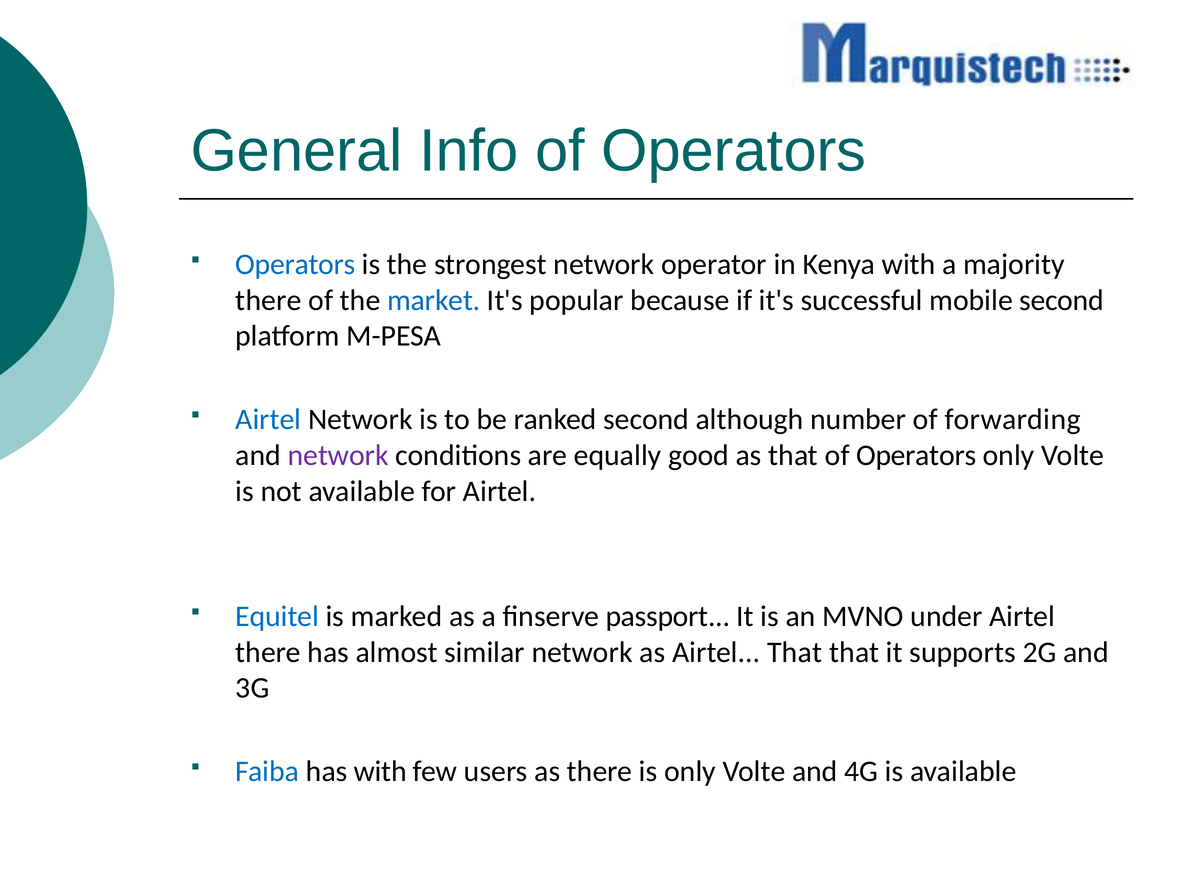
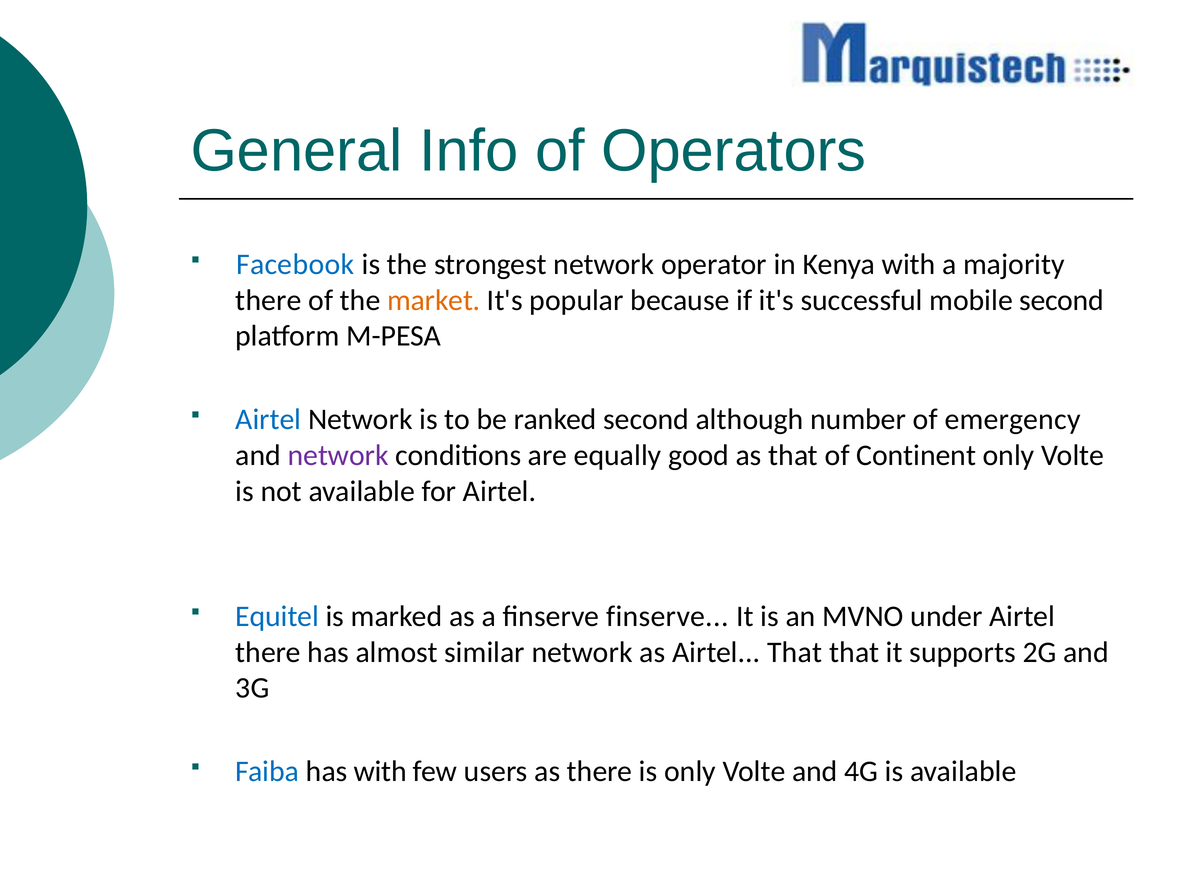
Operators: Operators -> Facebook (295, 264)
market colour: blue -> orange (434, 300)
forwarding: forwarding -> emergency (1013, 419)
that of Operators: Operators -> Continent (916, 455)
finserve passport: passport -> finserve (667, 616)
